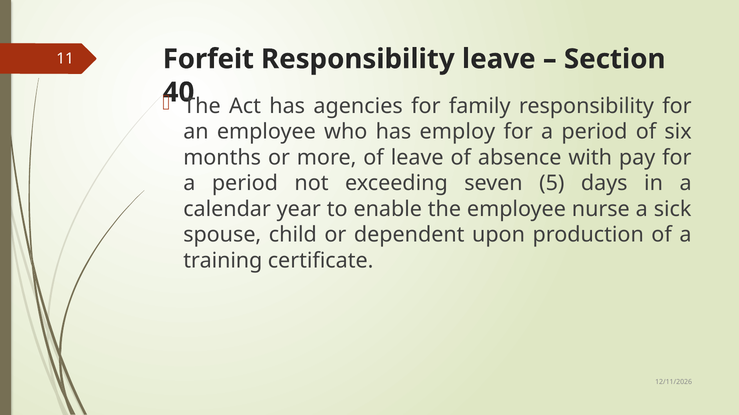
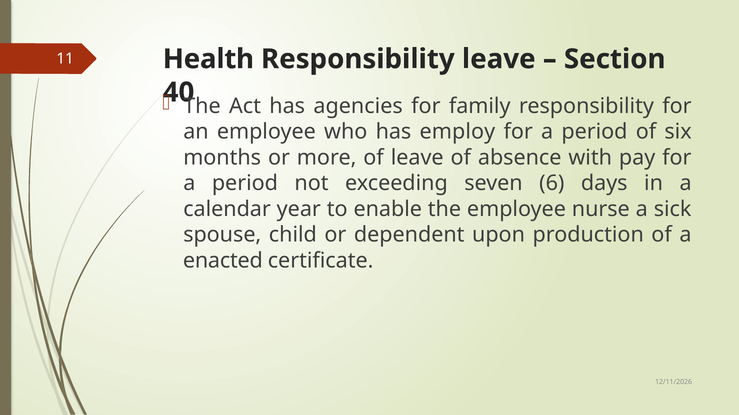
Forfeit: Forfeit -> Health (208, 59)
5: 5 -> 6 (552, 184)
training: training -> enacted (223, 261)
